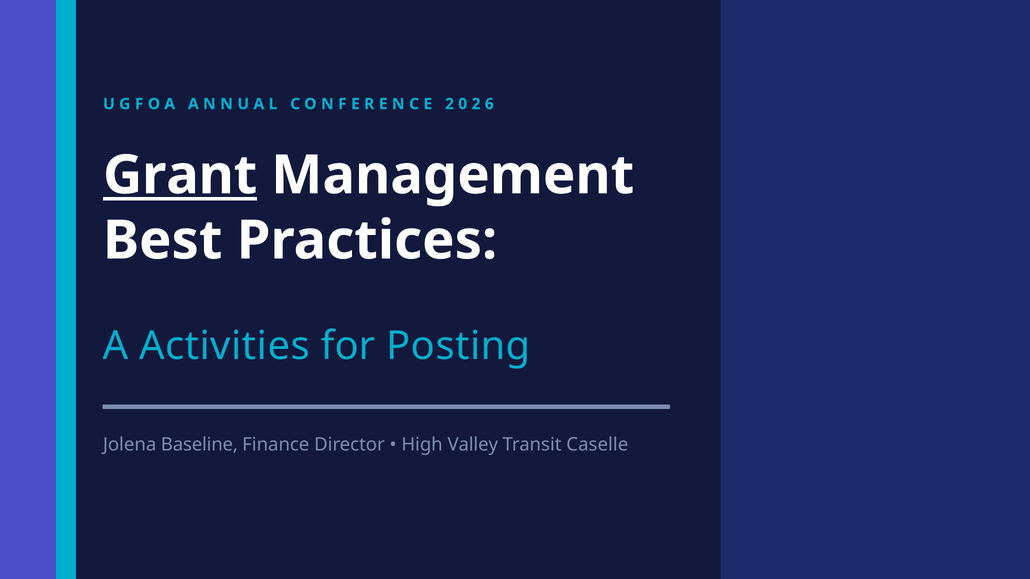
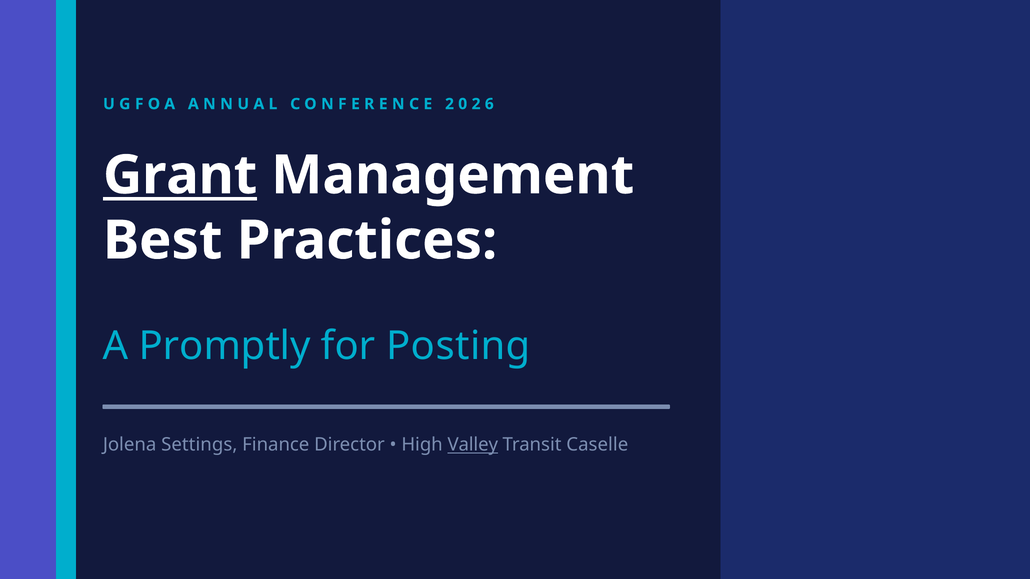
Activities: Activities -> Promptly (225, 346)
Baseline: Baseline -> Settings (199, 445)
Valley underline: none -> present (473, 445)
